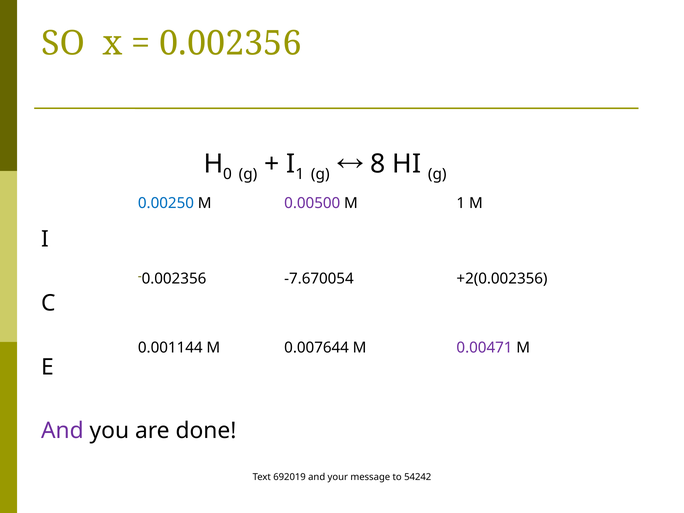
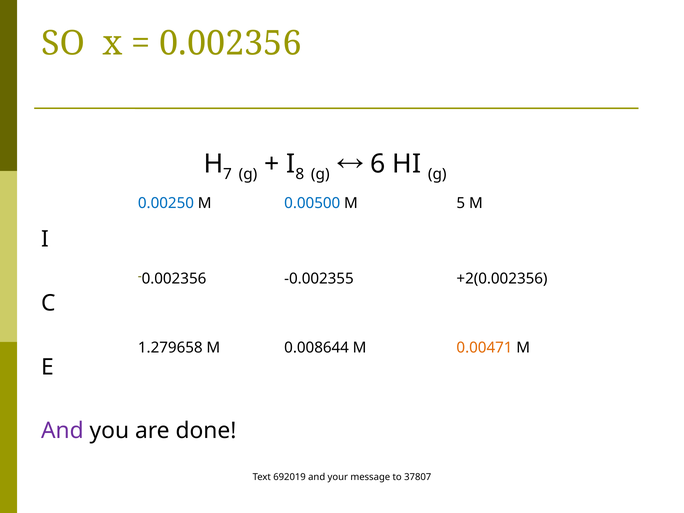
0: 0 -> 7 (227, 174)
I 1: 1 -> 8 (300, 174)
8: 8 -> 6 (378, 164)
0.00500 colour: purple -> blue (312, 203)
M 1: 1 -> 5 (461, 203)
-7.670054: -7.670054 -> -0.002355 (319, 279)
0.001144: 0.001144 -> 1.279658 (170, 348)
0.007644: 0.007644 -> 0.008644 (317, 348)
0.00471 colour: purple -> orange (485, 348)
54242: 54242 -> 37807 (418, 477)
